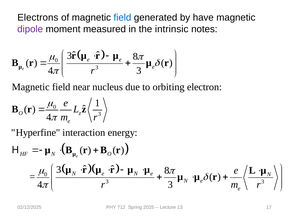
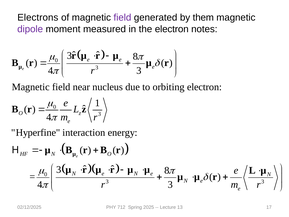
field colour: blue -> purple (122, 18)
have: have -> them (203, 18)
the intrinsic: intrinsic -> electron (172, 29)
